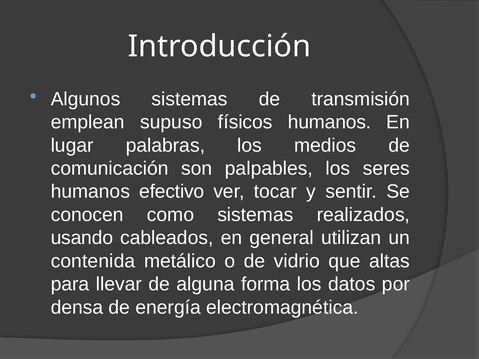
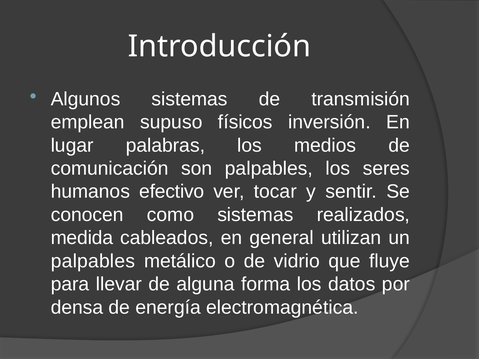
físicos humanos: humanos -> inversión (329, 122)
usando: usando -> medida (82, 238)
contenida: contenida -> palpables (93, 261)
altas: altas -> fluye (390, 261)
